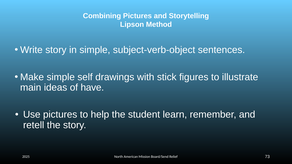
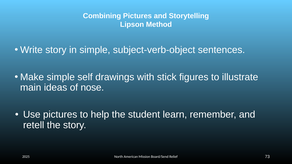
have: have -> nose (92, 88)
